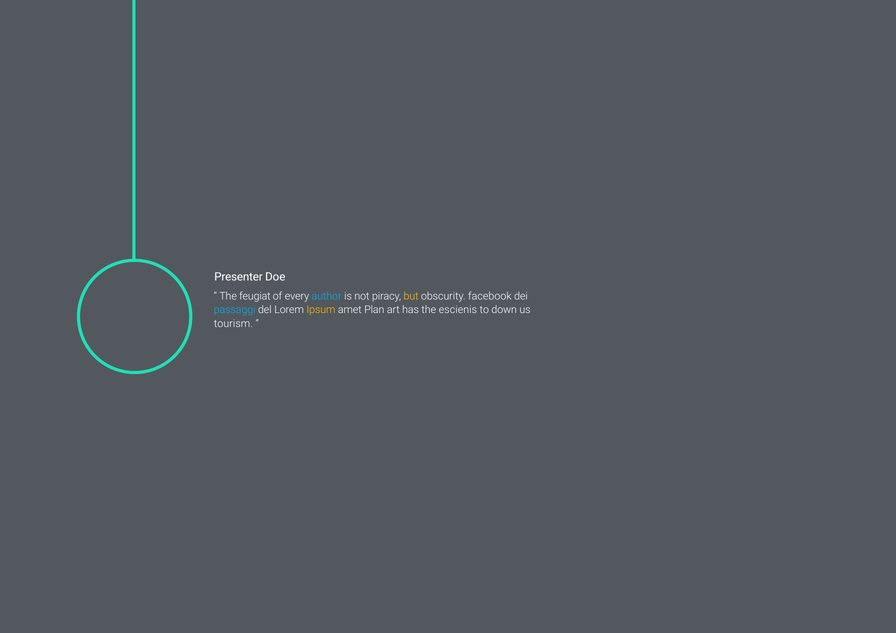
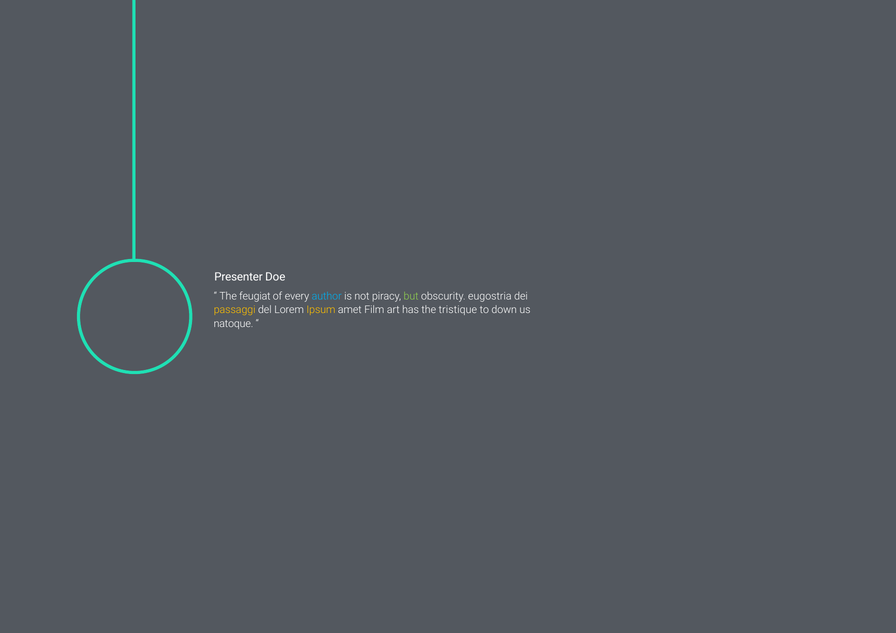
but colour: yellow -> light green (411, 296)
facebook: facebook -> eugostria (490, 296)
passaggi colour: light blue -> yellow (235, 310)
Plan: Plan -> Film (374, 310)
escienis: escienis -> tristique (458, 310)
tourism: tourism -> natoque (233, 324)
